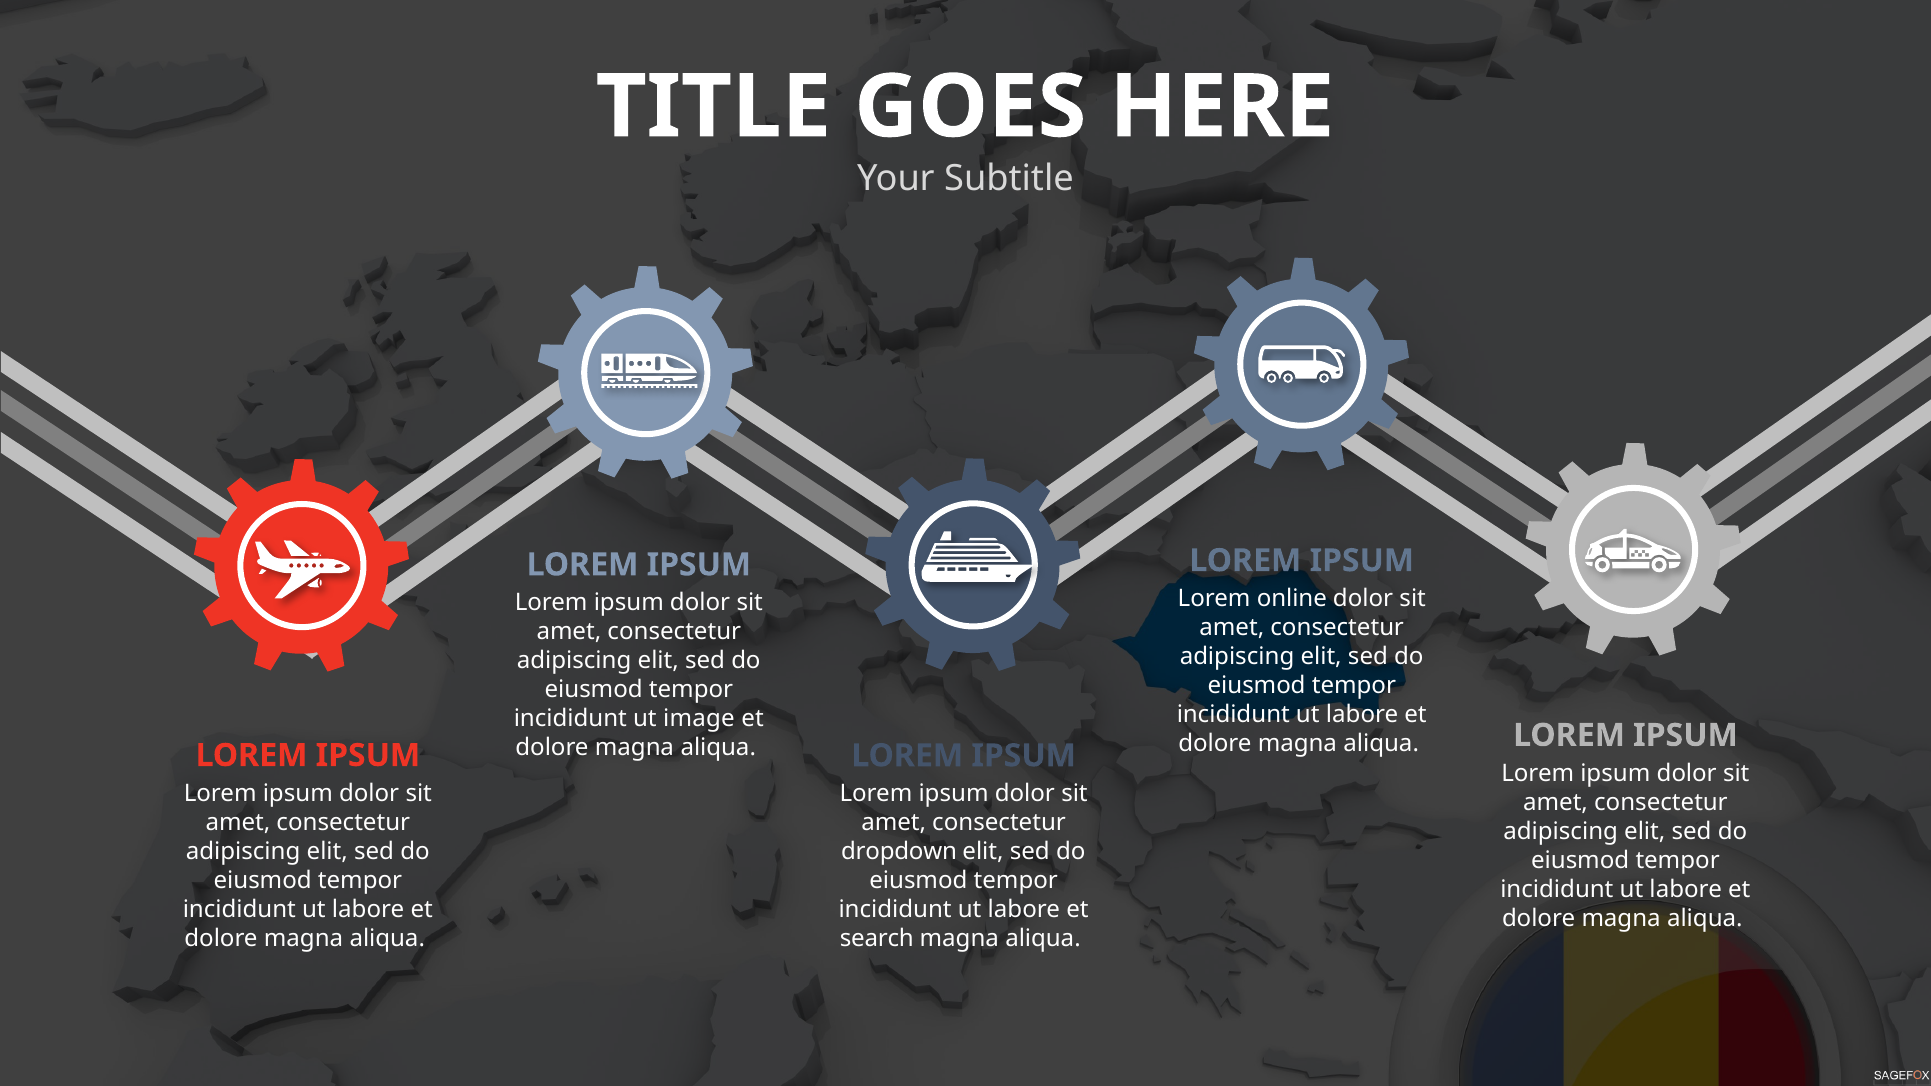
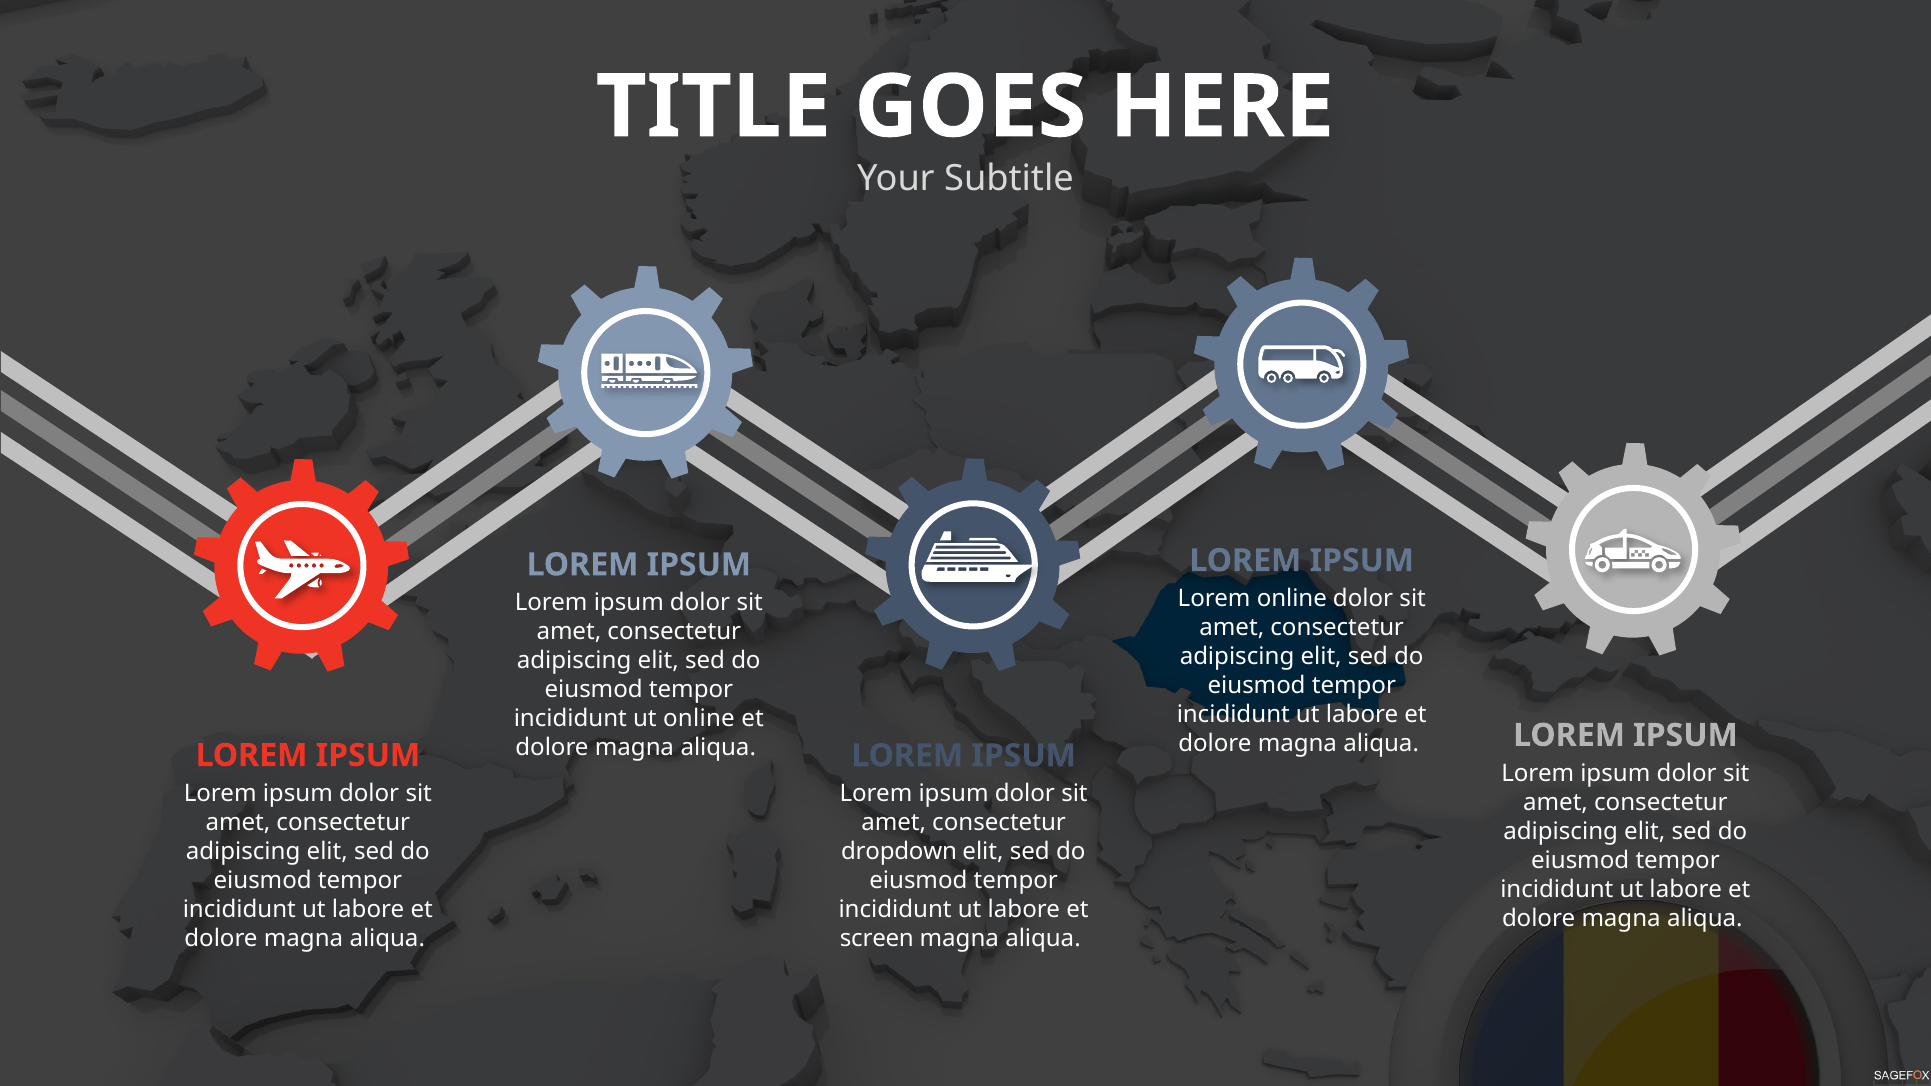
ut image: image -> online (699, 719)
search: search -> screen (877, 939)
